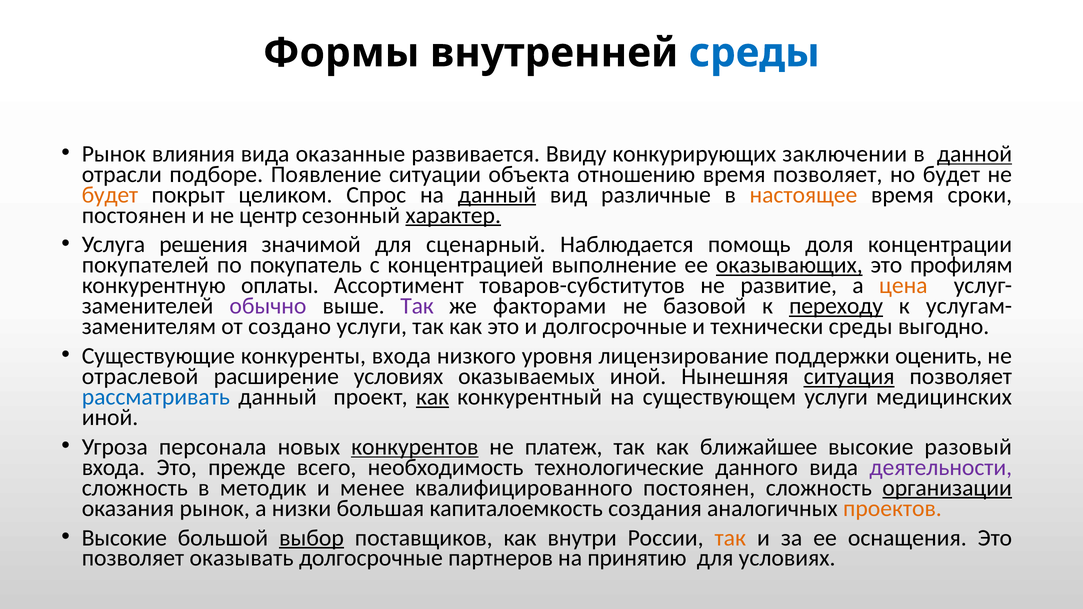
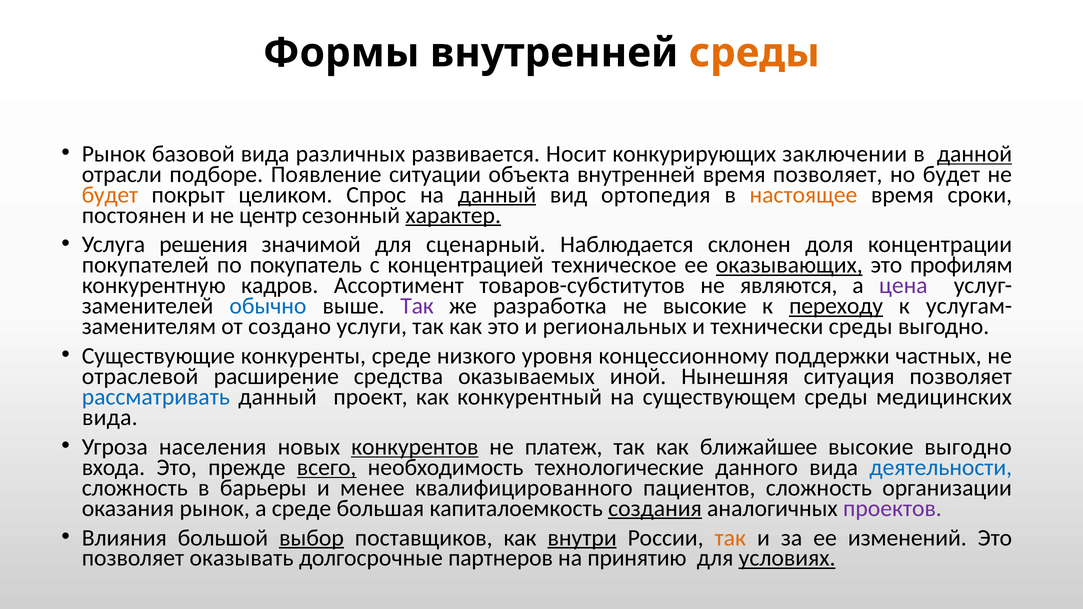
среды colour: blue -> orange (754, 53)
влияния: влияния -> базовой (193, 154)
оказанные: оказанные -> различных (350, 154)
Ввиду: Ввиду -> Носит (576, 154)
объекта отношению: отношению -> внутренней (636, 174)
различные: различные -> ортопедия (656, 195)
помощь: помощь -> склонен (749, 245)
выполнение: выполнение -> техническое (614, 265)
оплаты: оплаты -> кадров (280, 286)
развитие: развитие -> являются (789, 286)
цена colour: orange -> purple (903, 286)
обычно colour: purple -> blue (268, 306)
факторами: факторами -> разработка (550, 306)
не базовой: базовой -> высокие (705, 306)
и долгосрочные: долгосрочные -> региональных (615, 327)
конкуренты входа: входа -> среде (401, 356)
лицензирование: лицензирование -> концессионному (684, 356)
оценить: оценить -> частных (939, 356)
расширение условиях: условиях -> средства (399, 377)
ситуация underline: present -> none (849, 377)
как underline: present -> none (432, 397)
существующем услуги: услуги -> среды (836, 397)
иной: иной -> вида (110, 417)
персонала: персонала -> населения (213, 447)
высокие разовый: разовый -> выгодно (968, 447)
всего underline: none -> present (327, 467)
деятельности colour: purple -> blue (941, 467)
методик: методик -> барьеры (263, 488)
квалифицированного постоянен: постоянен -> пациентов (699, 488)
организации underline: present -> none (947, 488)
а низки: низки -> среде (302, 508)
создания underline: none -> present (655, 508)
проектов colour: orange -> purple (892, 508)
Высокие: Высокие -> Влияния (124, 538)
внутри underline: none -> present (582, 538)
оснащения: оснащения -> изменений (907, 538)
условиях underline: none -> present (787, 558)
